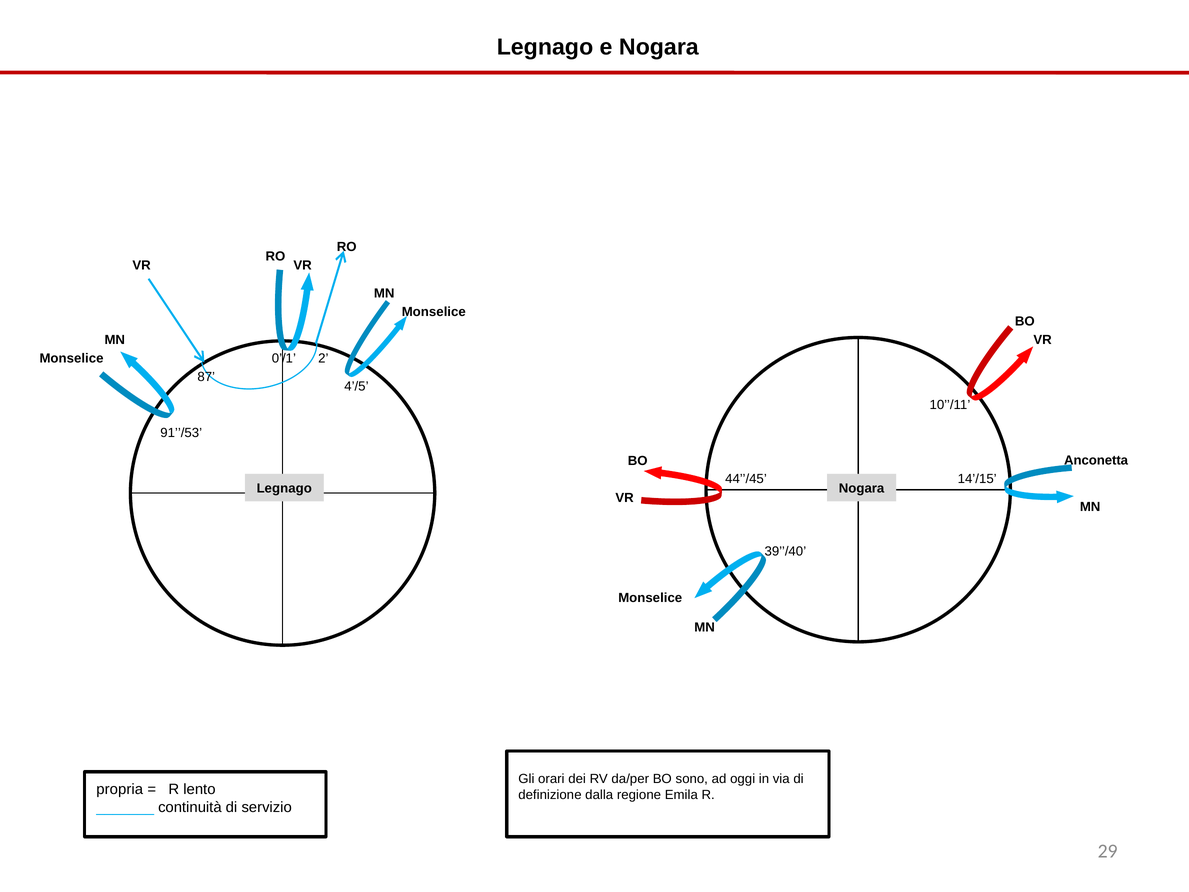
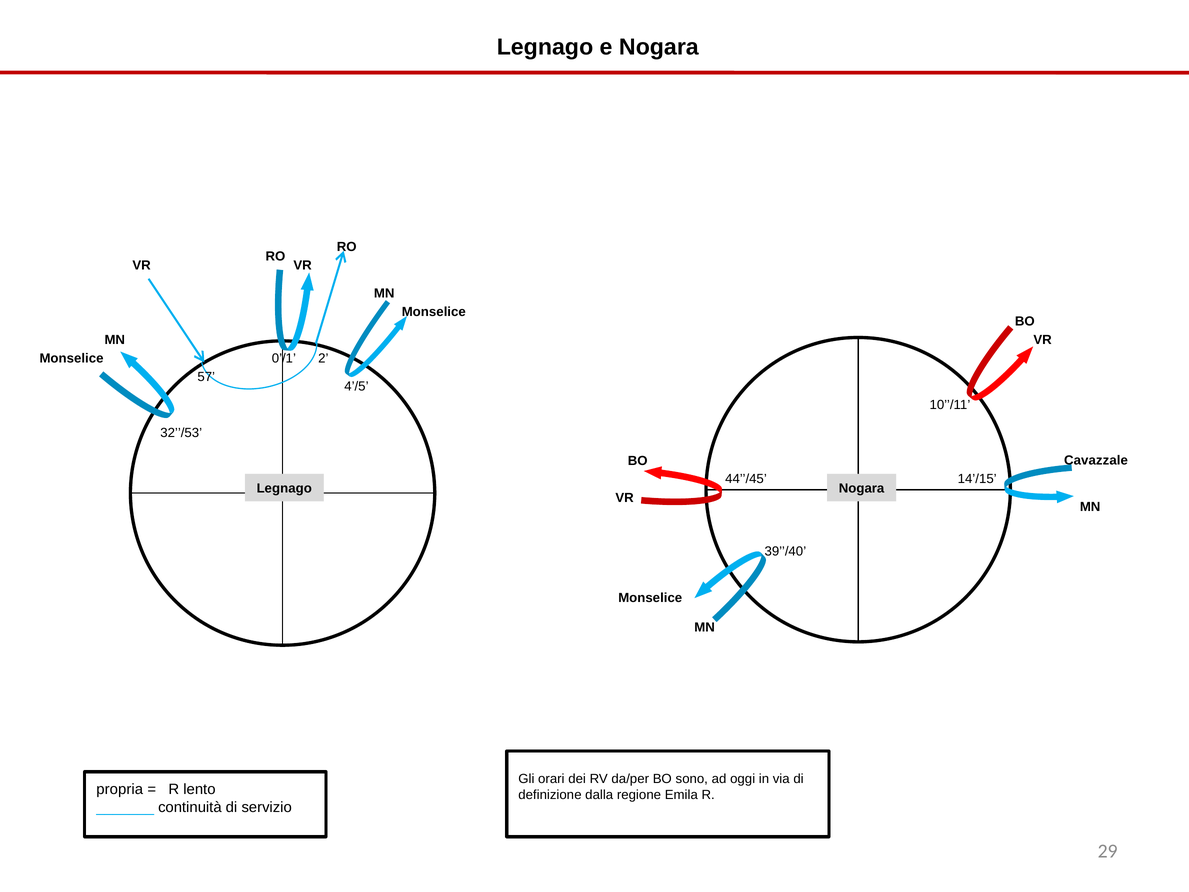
87: 87 -> 57 (206, 377)
91’’/53: 91’’/53 -> 32’’/53 (181, 433)
Anconetta: Anconetta -> Cavazzale (1096, 460)
